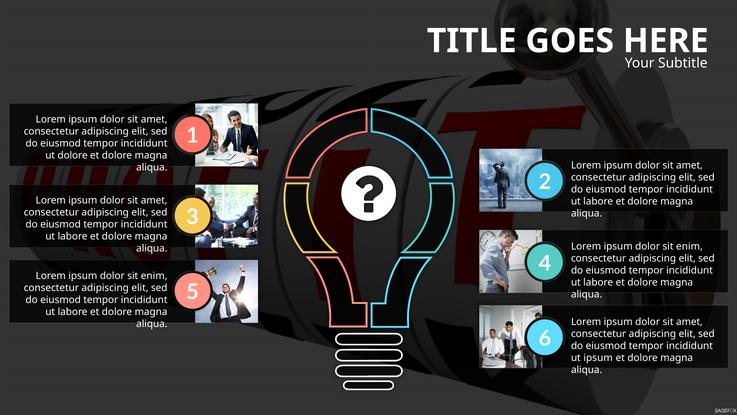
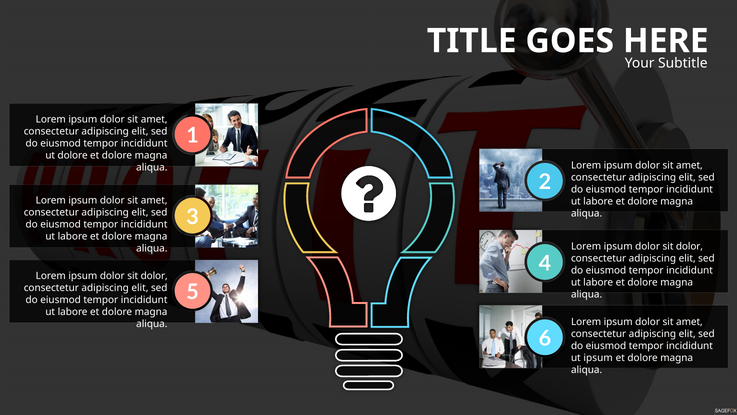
enim: enim -> dolor (689, 246)
enim: enim -> dolor (154, 276)
